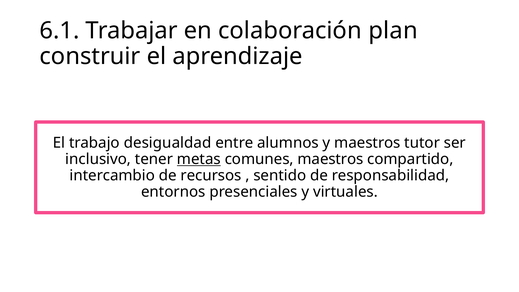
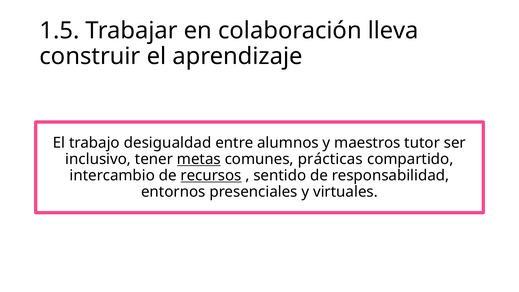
6.1: 6.1 -> 1.5 (60, 31)
plan: plan -> lleva (393, 31)
comunes maestros: maestros -> prácticas (330, 159)
recursos underline: none -> present (211, 175)
